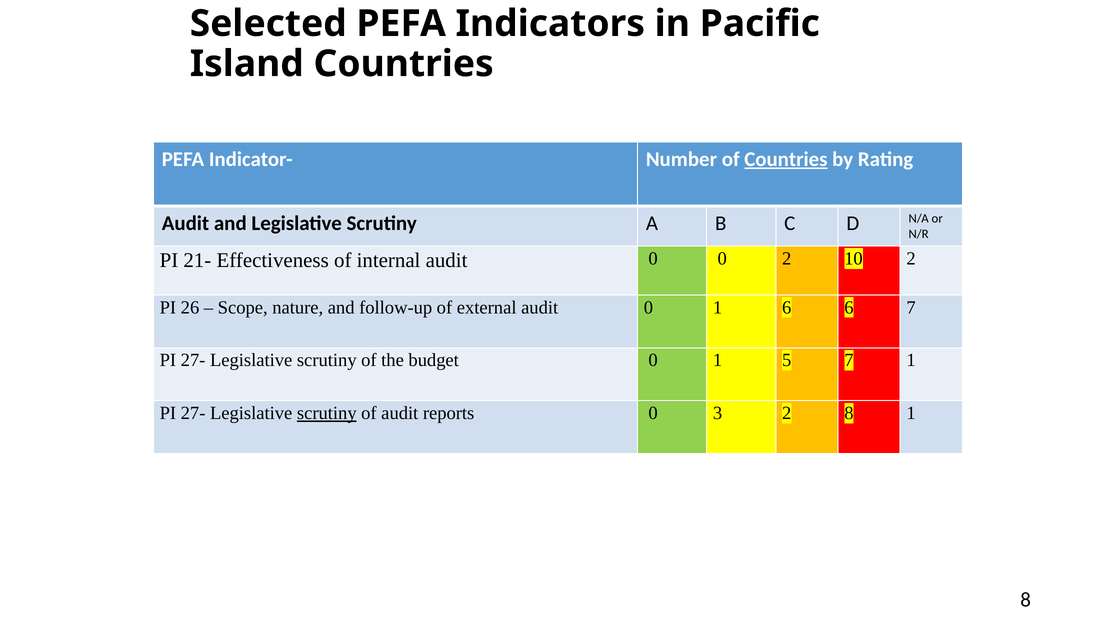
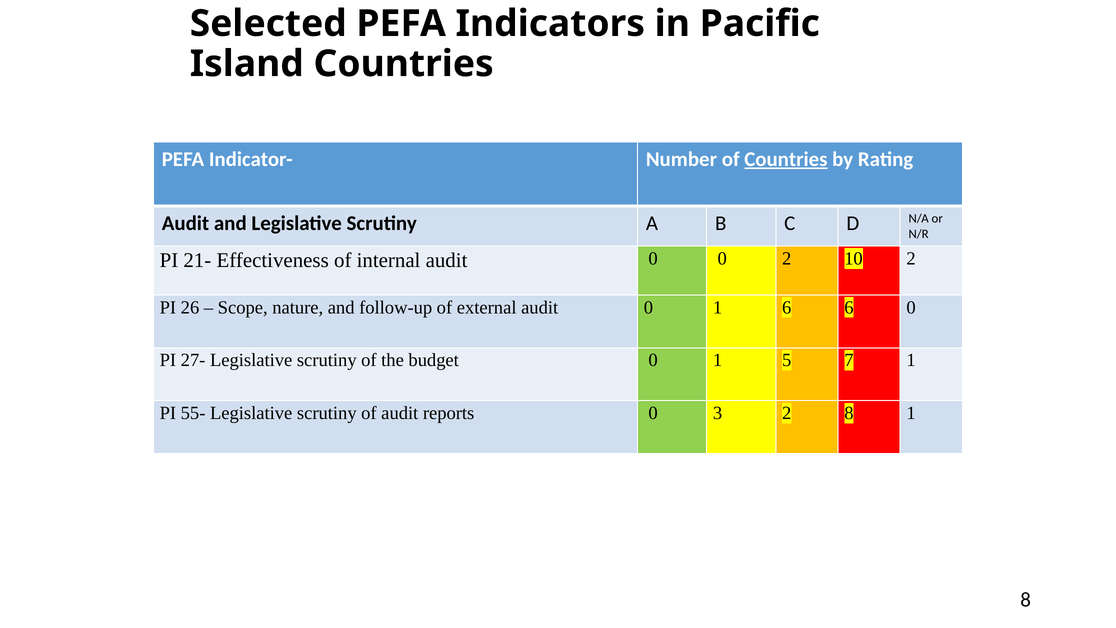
6 7: 7 -> 0 (911, 307)
27-: 27- -> 55- (193, 413)
scrutiny underline: present -> none (327, 413)
